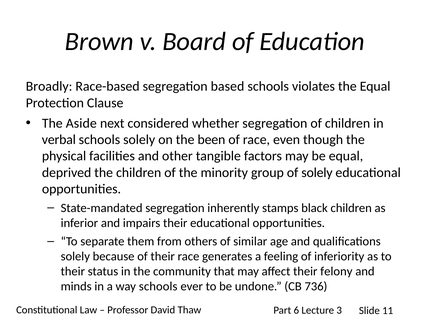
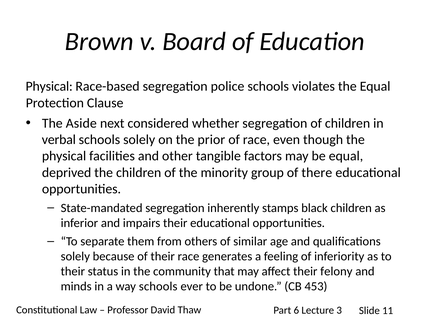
Broadly: Broadly -> Physical (49, 87)
based: based -> police (228, 87)
been: been -> prior (211, 140)
of solely: solely -> there (317, 173)
736: 736 -> 453 (316, 287)
